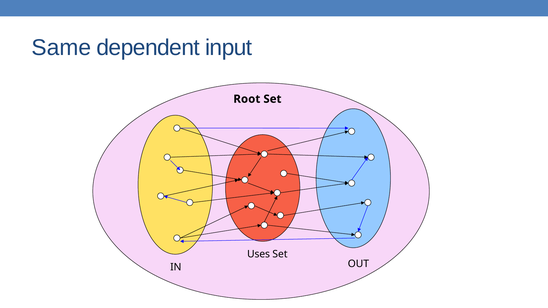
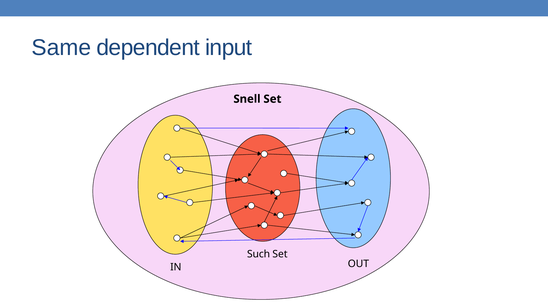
Root: Root -> Snell (247, 99)
Uses: Uses -> Such (259, 254)
